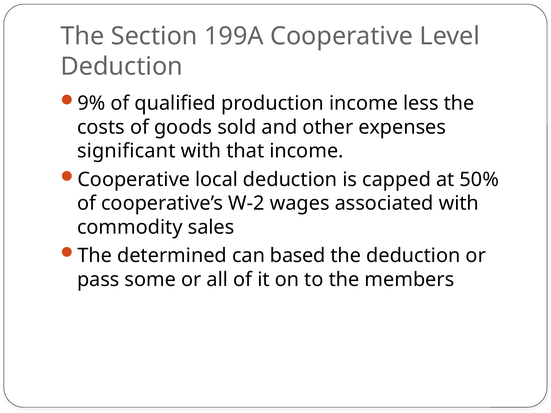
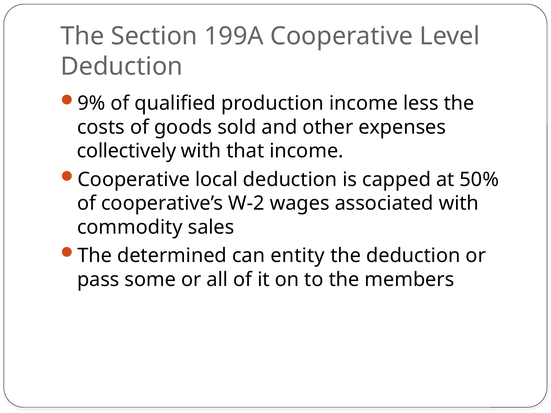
significant: significant -> collectively (127, 151)
based: based -> entity (298, 256)
